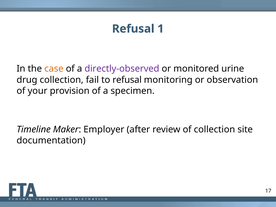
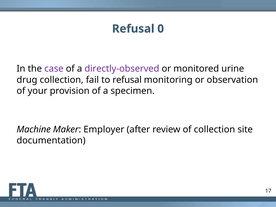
1: 1 -> 0 (161, 29)
case colour: orange -> purple (54, 69)
Timeline: Timeline -> Machine (34, 129)
